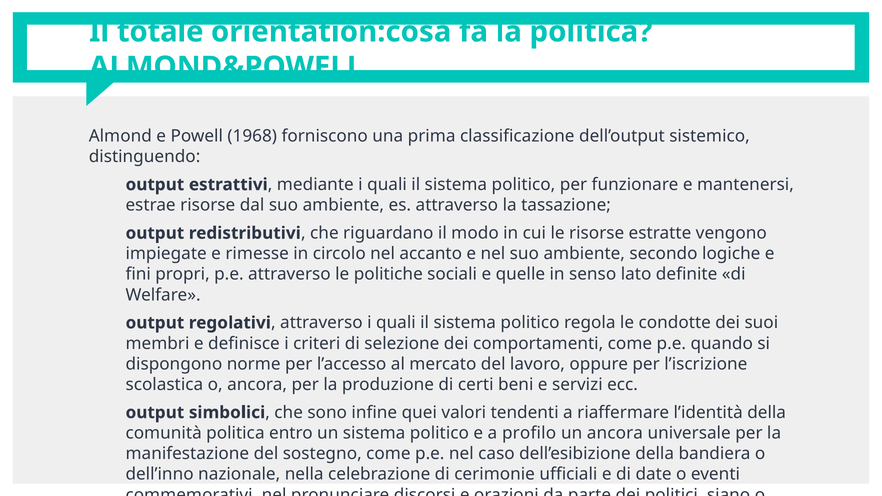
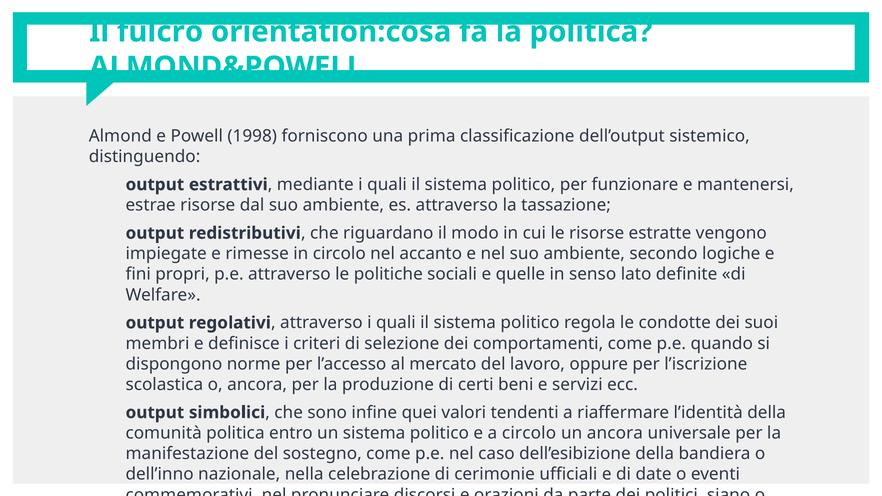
totale: totale -> fulcro (160, 32)
1968: 1968 -> 1998 (252, 136)
a profilo: profilo -> circolo (529, 433)
